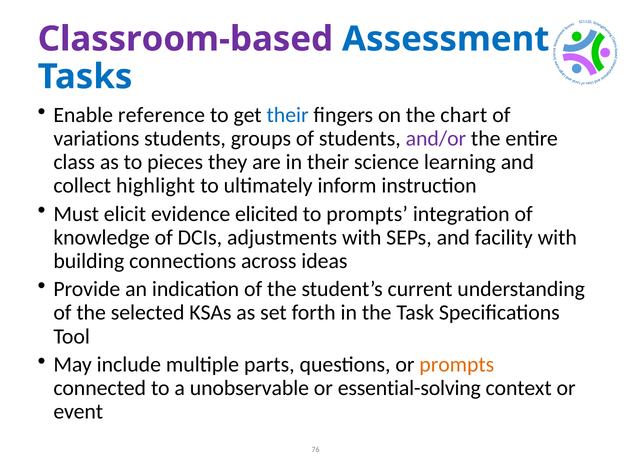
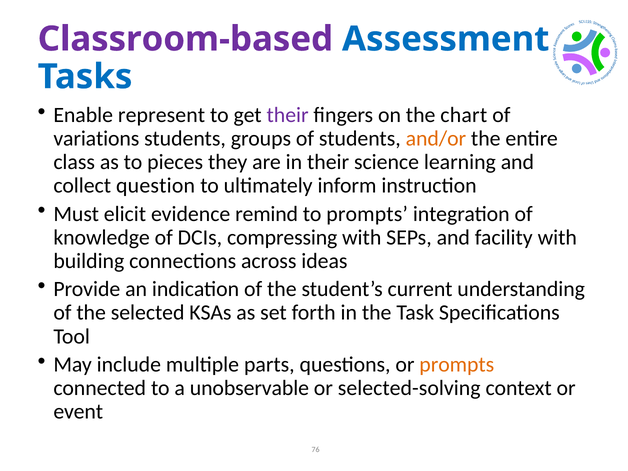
reference: reference -> represent (162, 115)
their colour: blue -> purple (288, 115)
and/or colour: purple -> orange (436, 139)
highlight: highlight -> question (156, 186)
elicited: elicited -> remind (267, 214)
adjustments: adjustments -> compressing (282, 237)
essential-solving: essential-solving -> selected-solving (409, 388)
